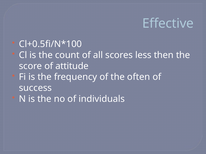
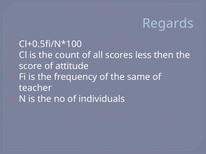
Effective: Effective -> Regards (168, 23)
often: often -> same (139, 77)
success: success -> teacher (35, 88)
